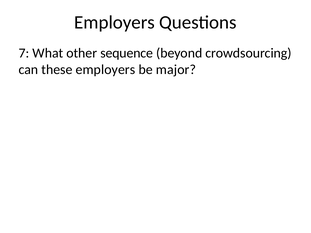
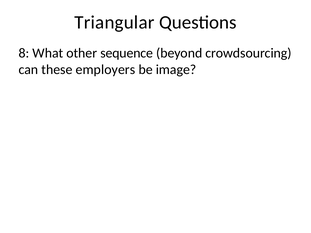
Employers: Employers -> Triangular (114, 22)
7: 7 -> 8 (24, 53)
major: major -> image (176, 70)
